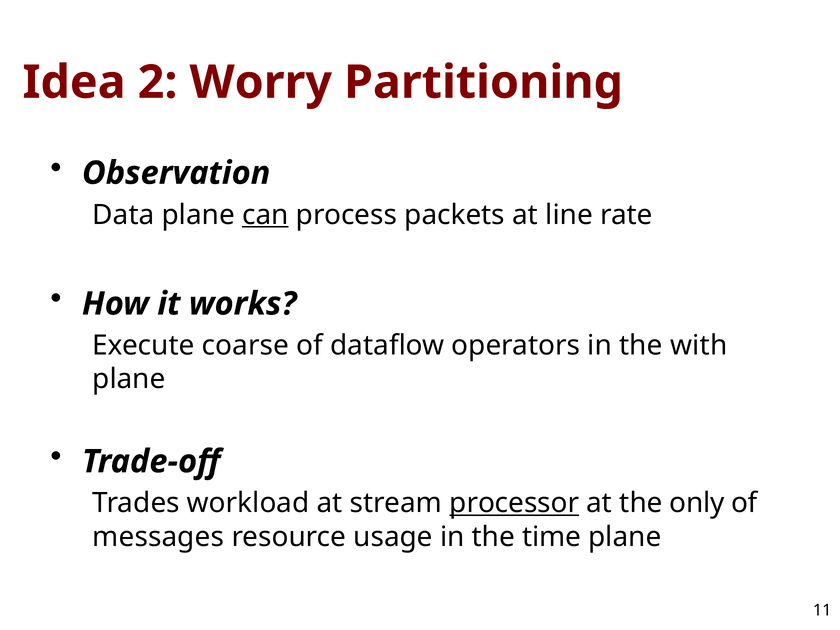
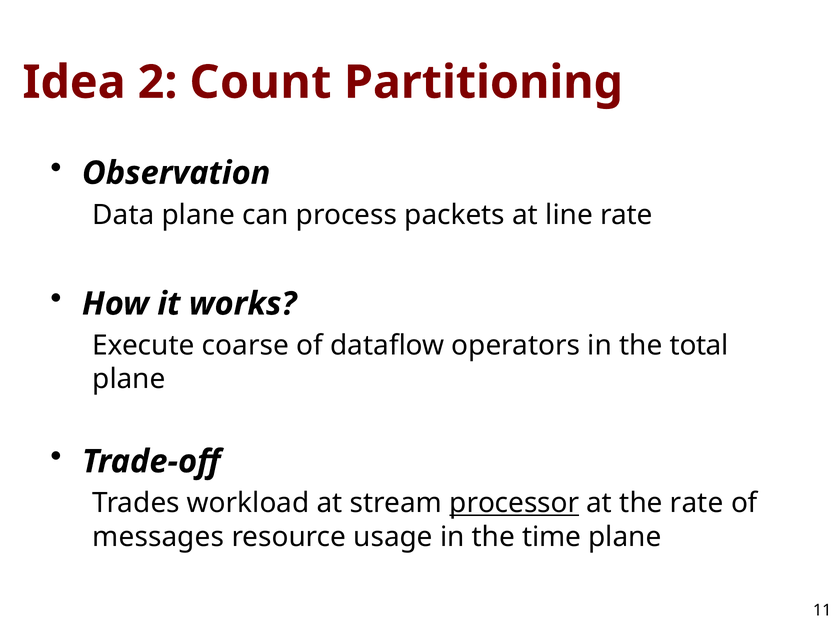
Worry: Worry -> Count (260, 82)
can underline: present -> none (265, 215)
with: with -> total (699, 346)
the only: only -> rate (697, 503)
